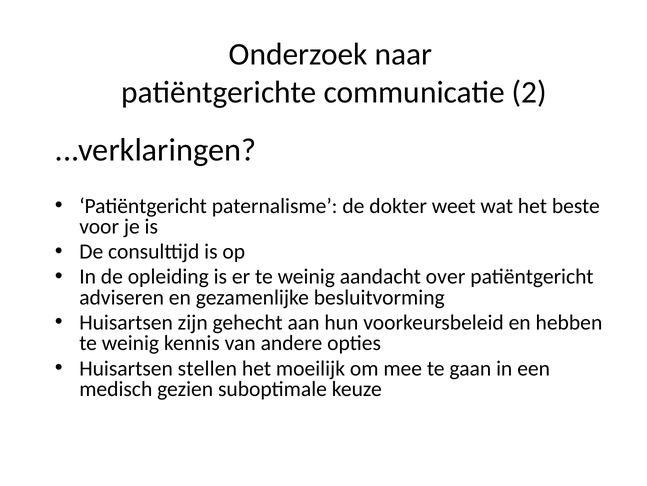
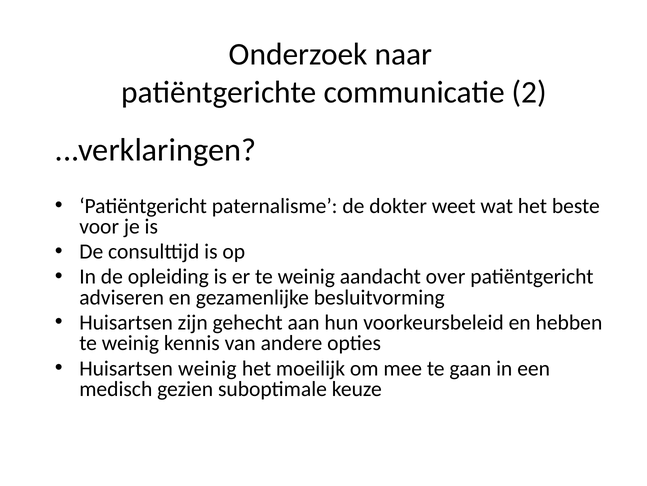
Huisartsen stellen: stellen -> weinig (207, 368)
